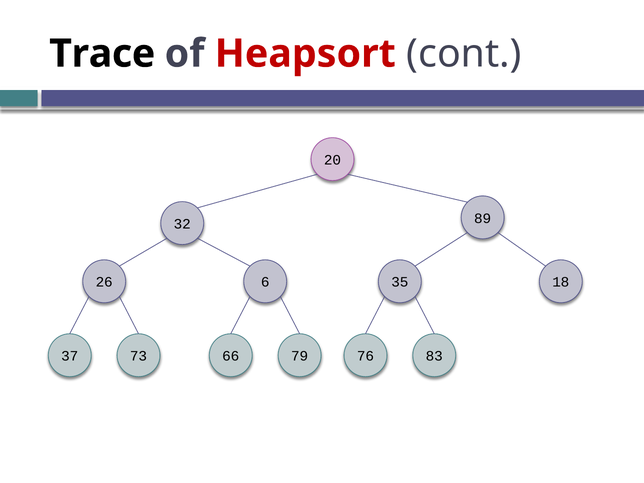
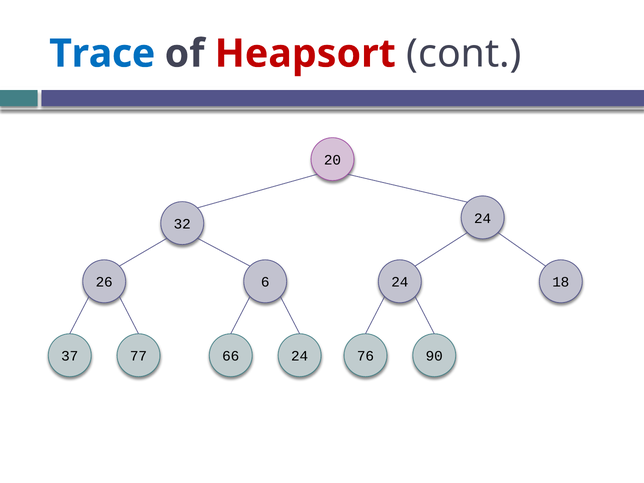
Trace colour: black -> blue (102, 54)
32 89: 89 -> 24 (483, 218)
6 35: 35 -> 24 (400, 282)
73: 73 -> 77 (139, 356)
66 79: 79 -> 24 (300, 356)
83: 83 -> 90 (434, 356)
